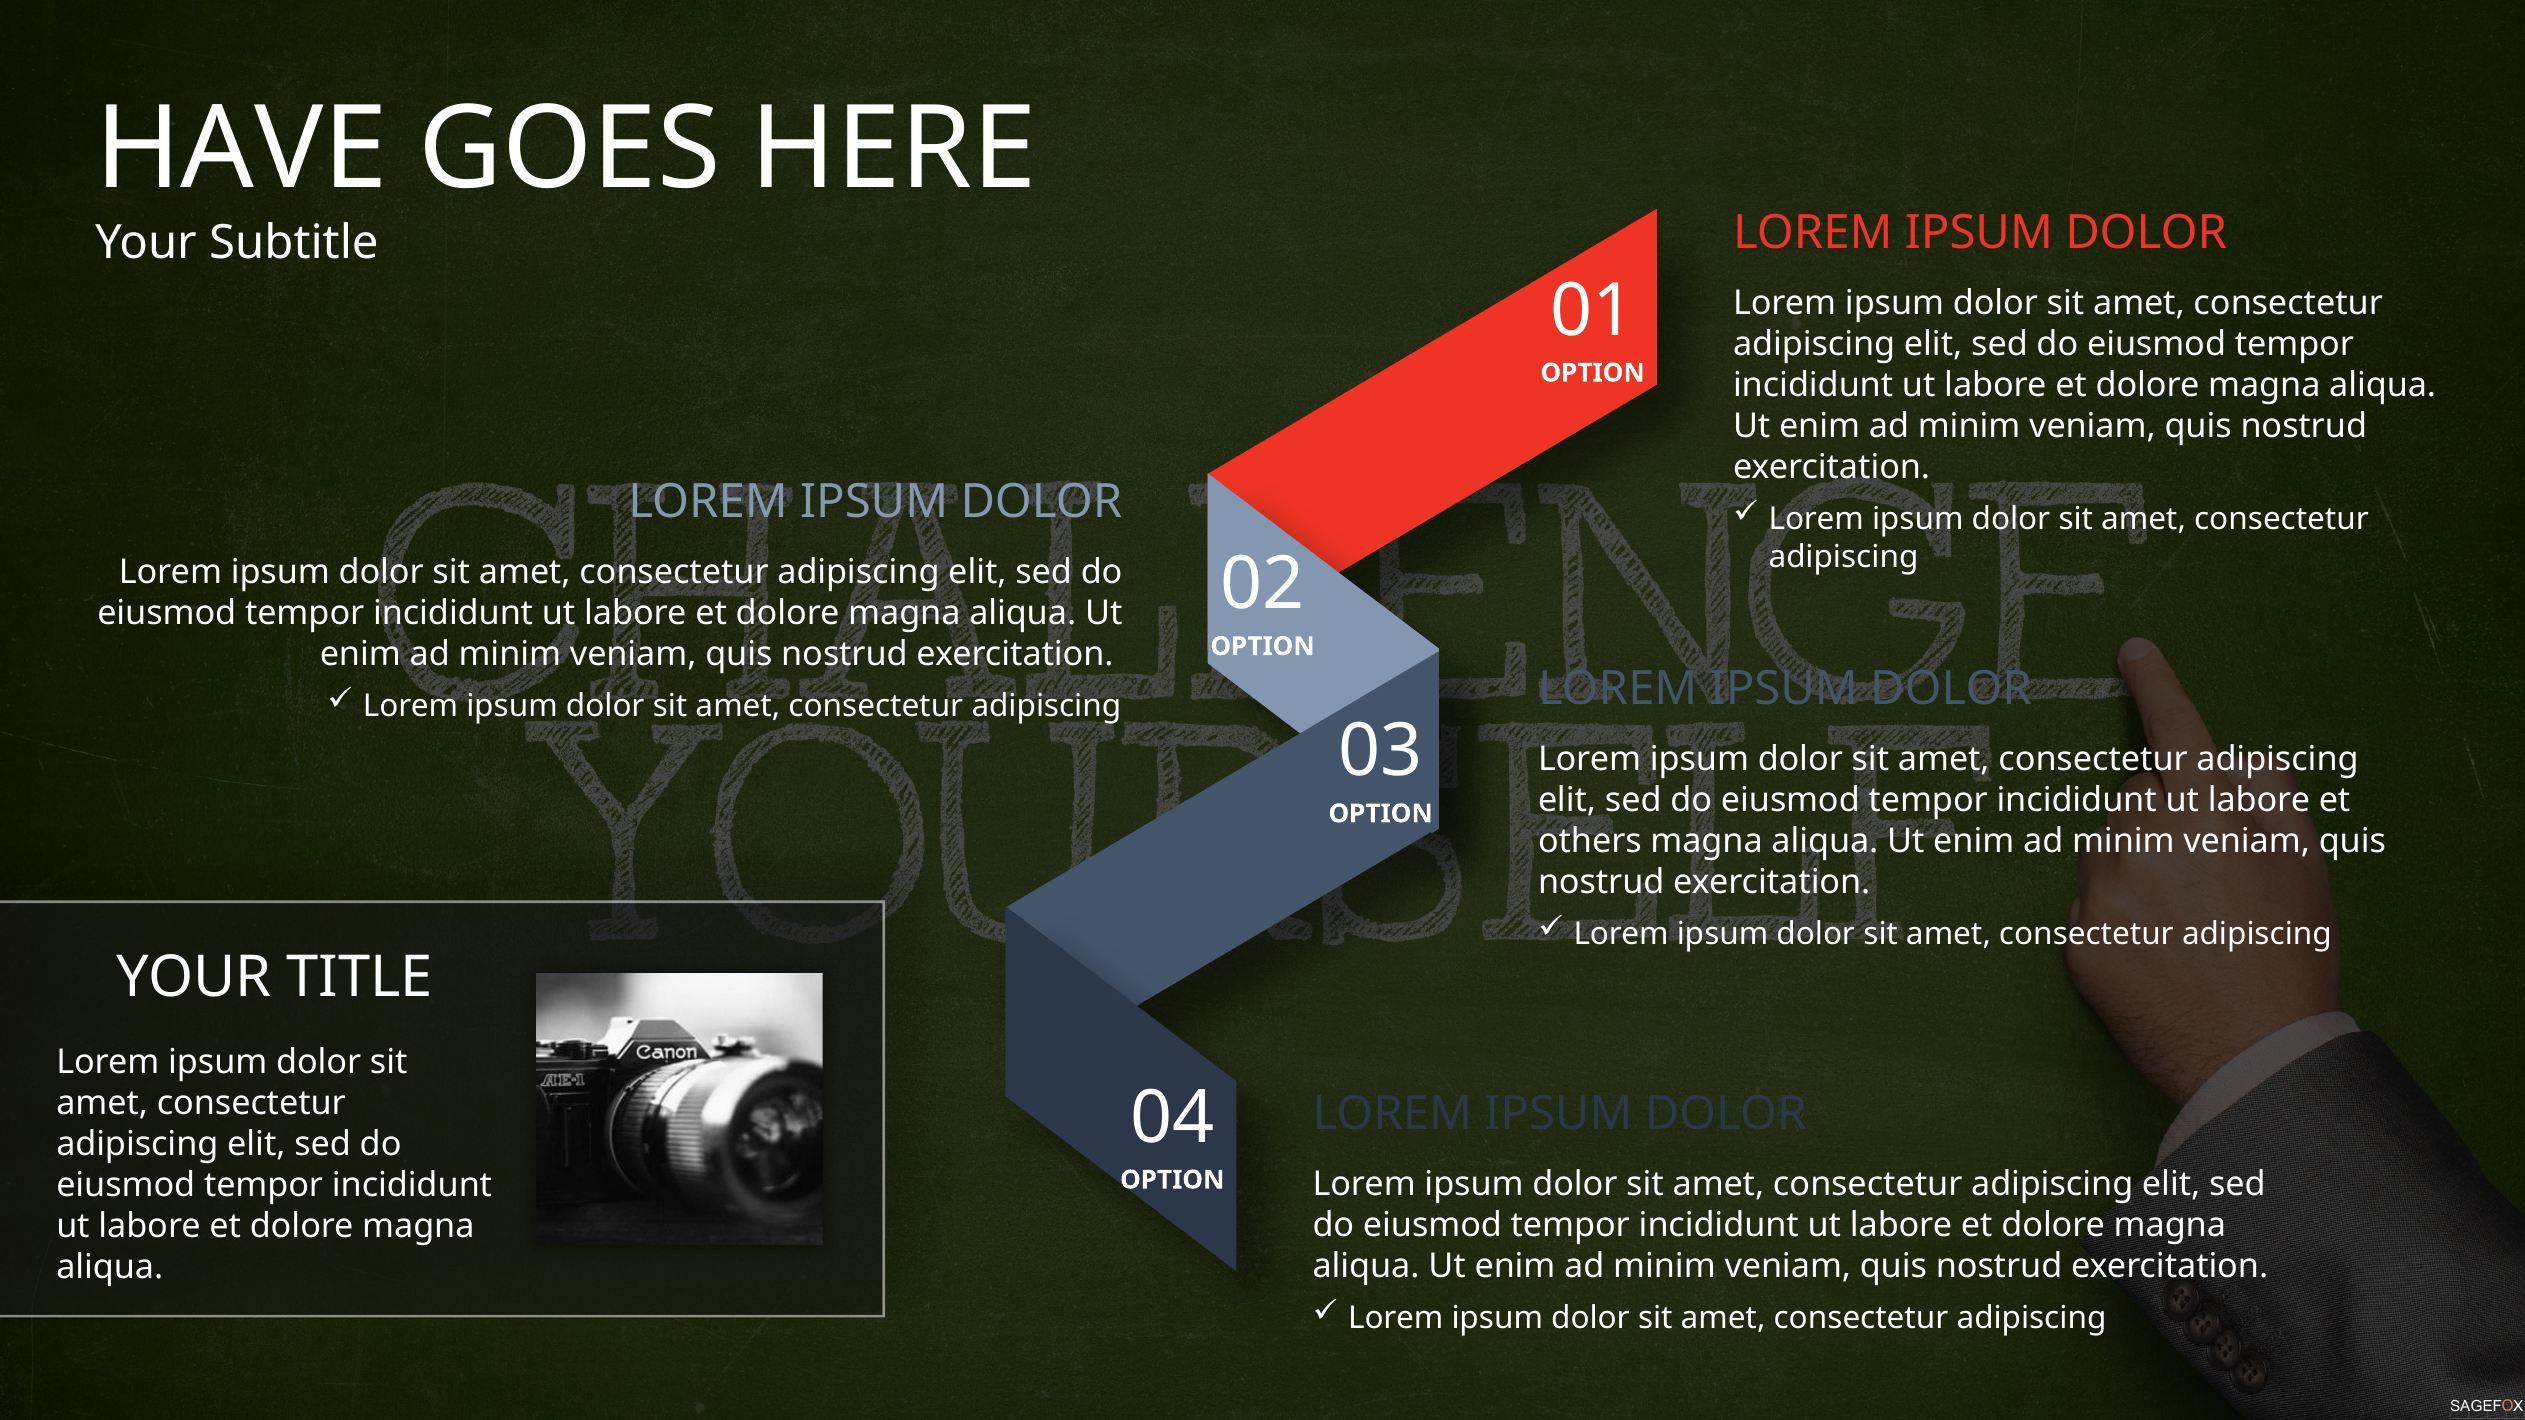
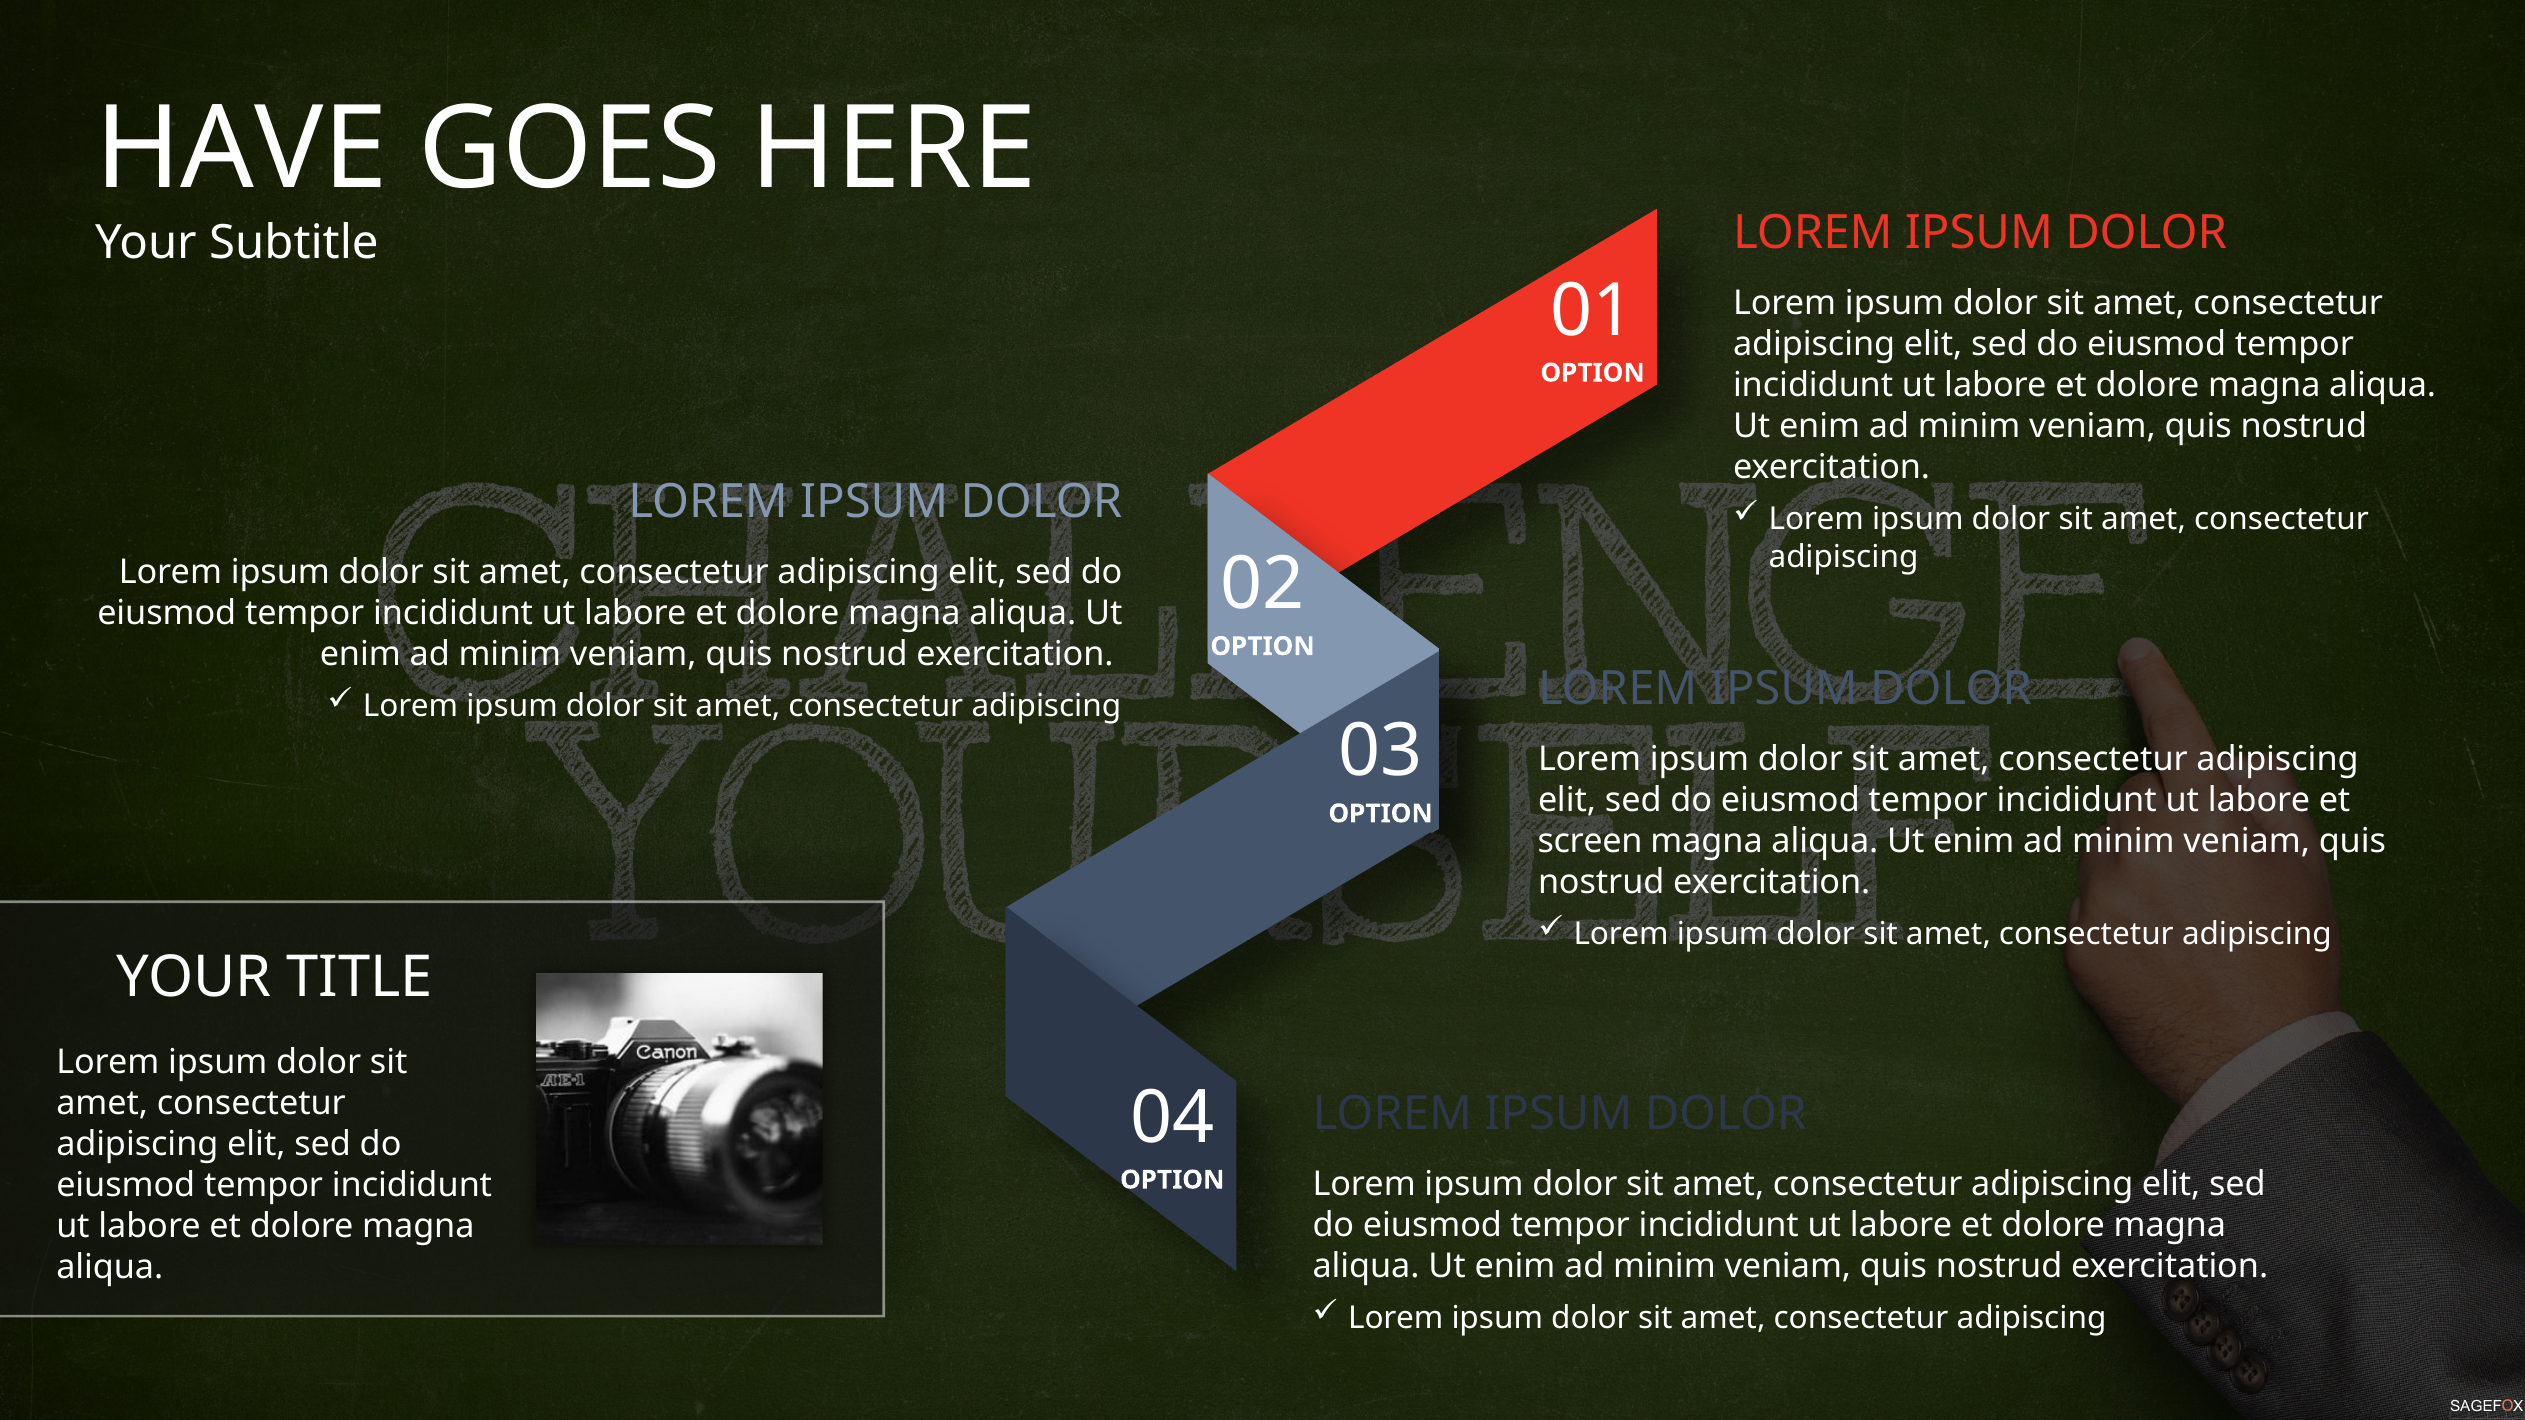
others: others -> screen (1590, 841)
